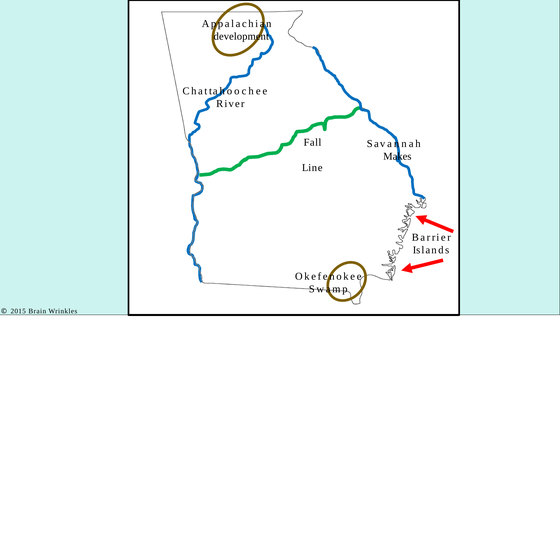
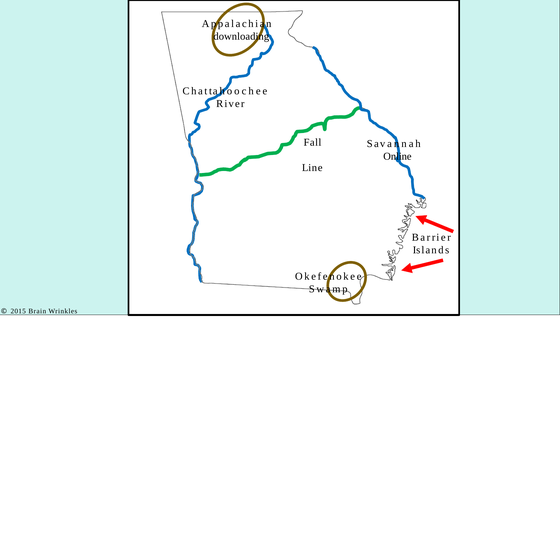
development: development -> downloading (241, 36)
Makes: Makes -> Online (397, 156)
